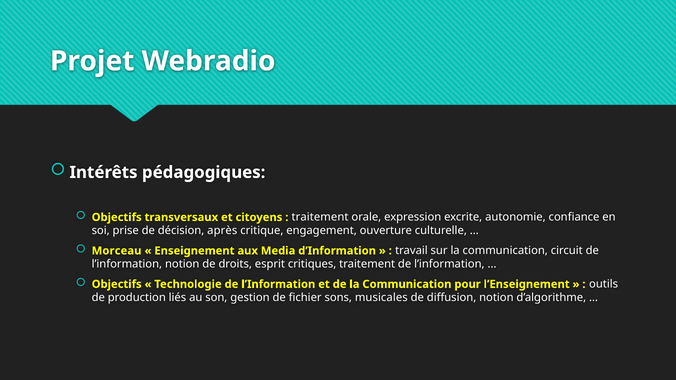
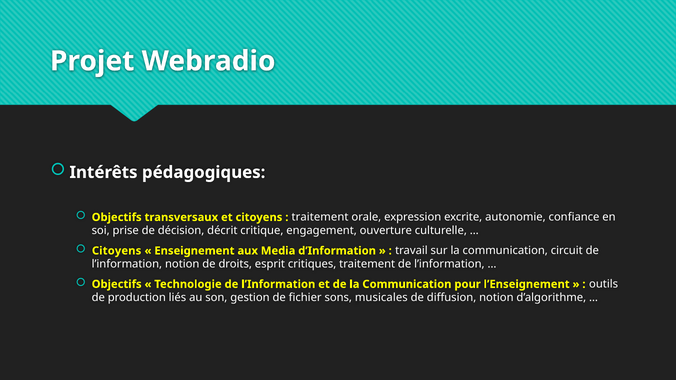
après: après -> décrit (222, 231)
Morceau: Morceau -> Citoyens (117, 251)
